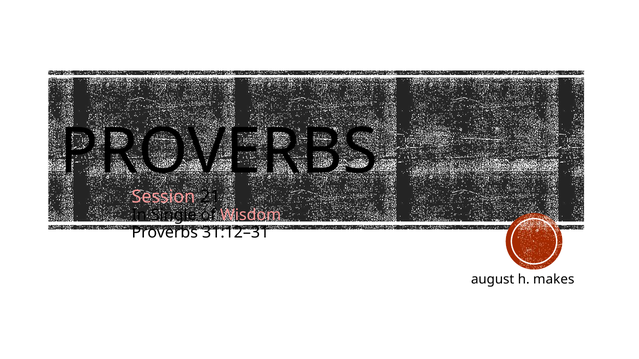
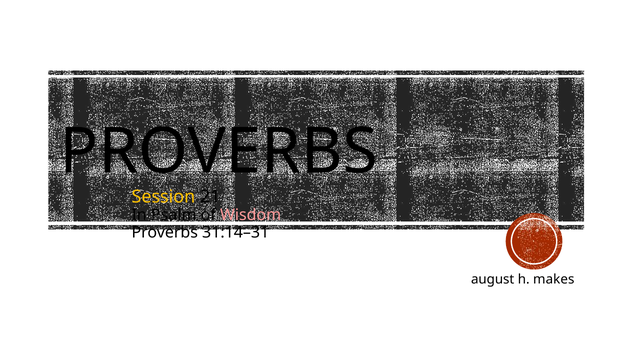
Session colour: pink -> yellow (163, 197)
Single: Single -> Psalm (174, 215)
31:12–31: 31:12–31 -> 31:14–31 (236, 233)
